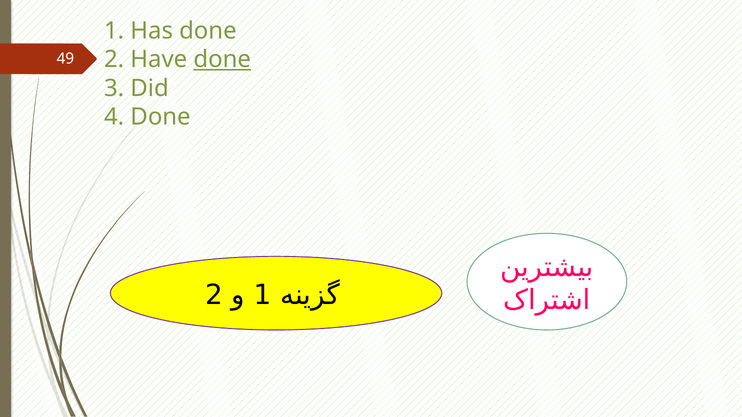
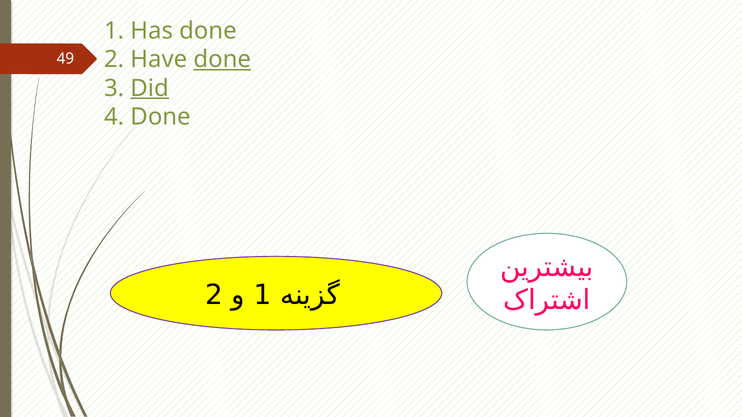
Did underline: none -> present (150, 88)
